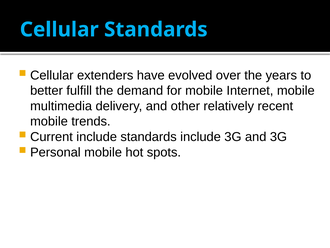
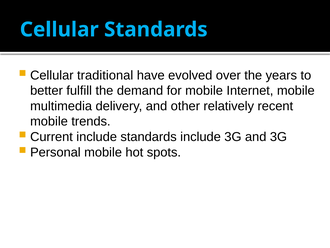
extenders: extenders -> traditional (105, 75)
